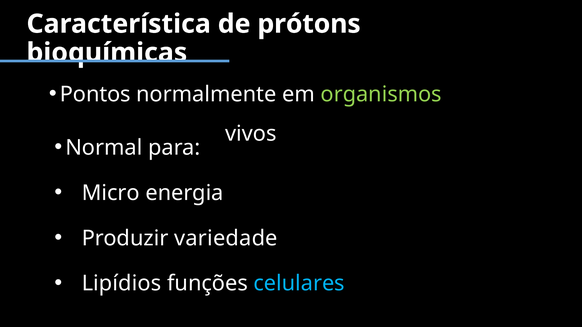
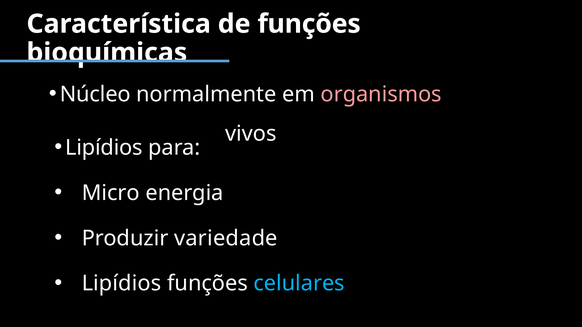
de prótons: prótons -> funções (309, 24)
Pontos: Pontos -> Núcleo (95, 94)
organismos colour: light green -> pink (381, 94)
Normal: Normal -> Lipídios (104, 148)
